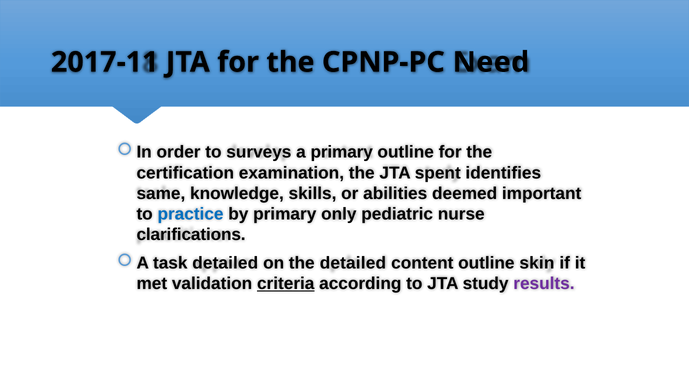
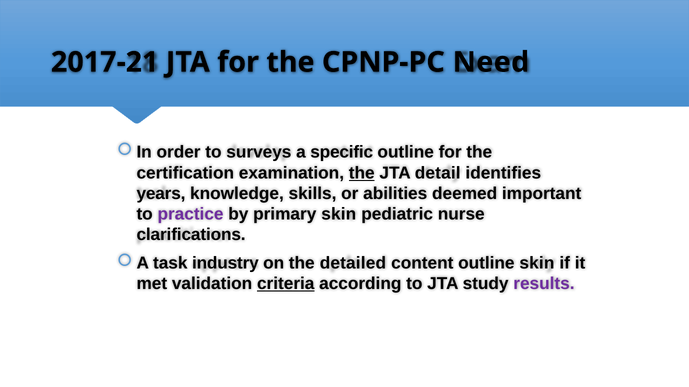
2017-11: 2017-11 -> 2017-21 (105, 62)
a primary: primary -> specific (342, 152)
the underline: none -> present (362, 173)
spent: spent -> detail (438, 173)
same: same -> years (161, 194)
practice colour: blue -> purple (191, 214)
primary only: only -> skin (339, 214)
task detailed: detailed -> industry (225, 264)
